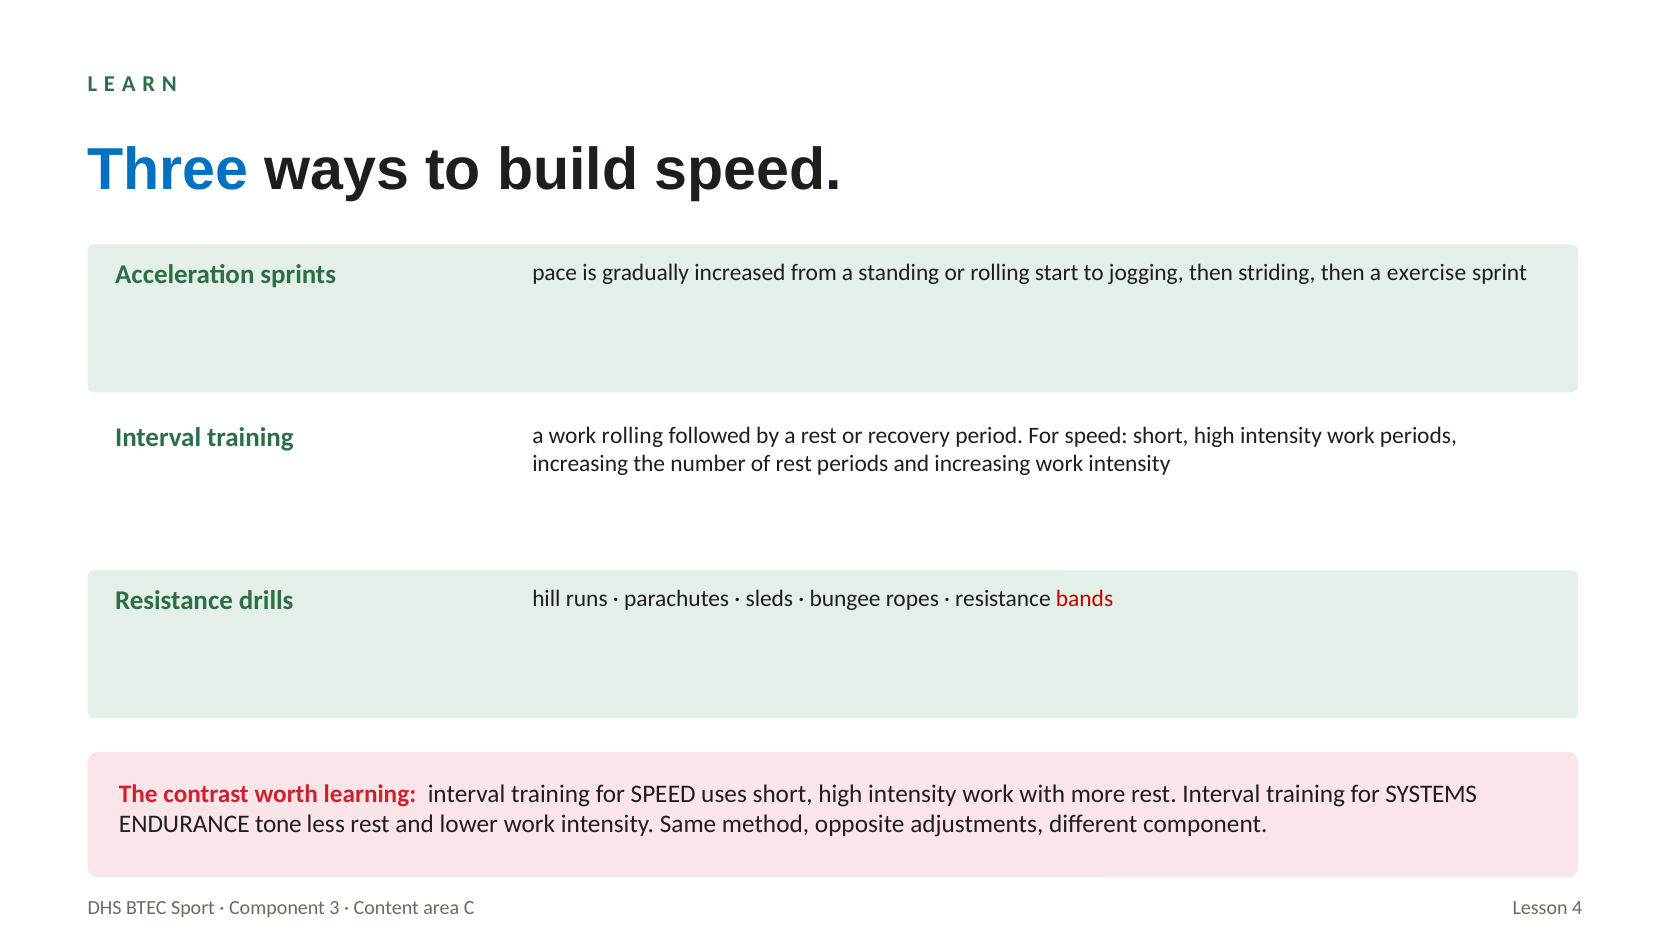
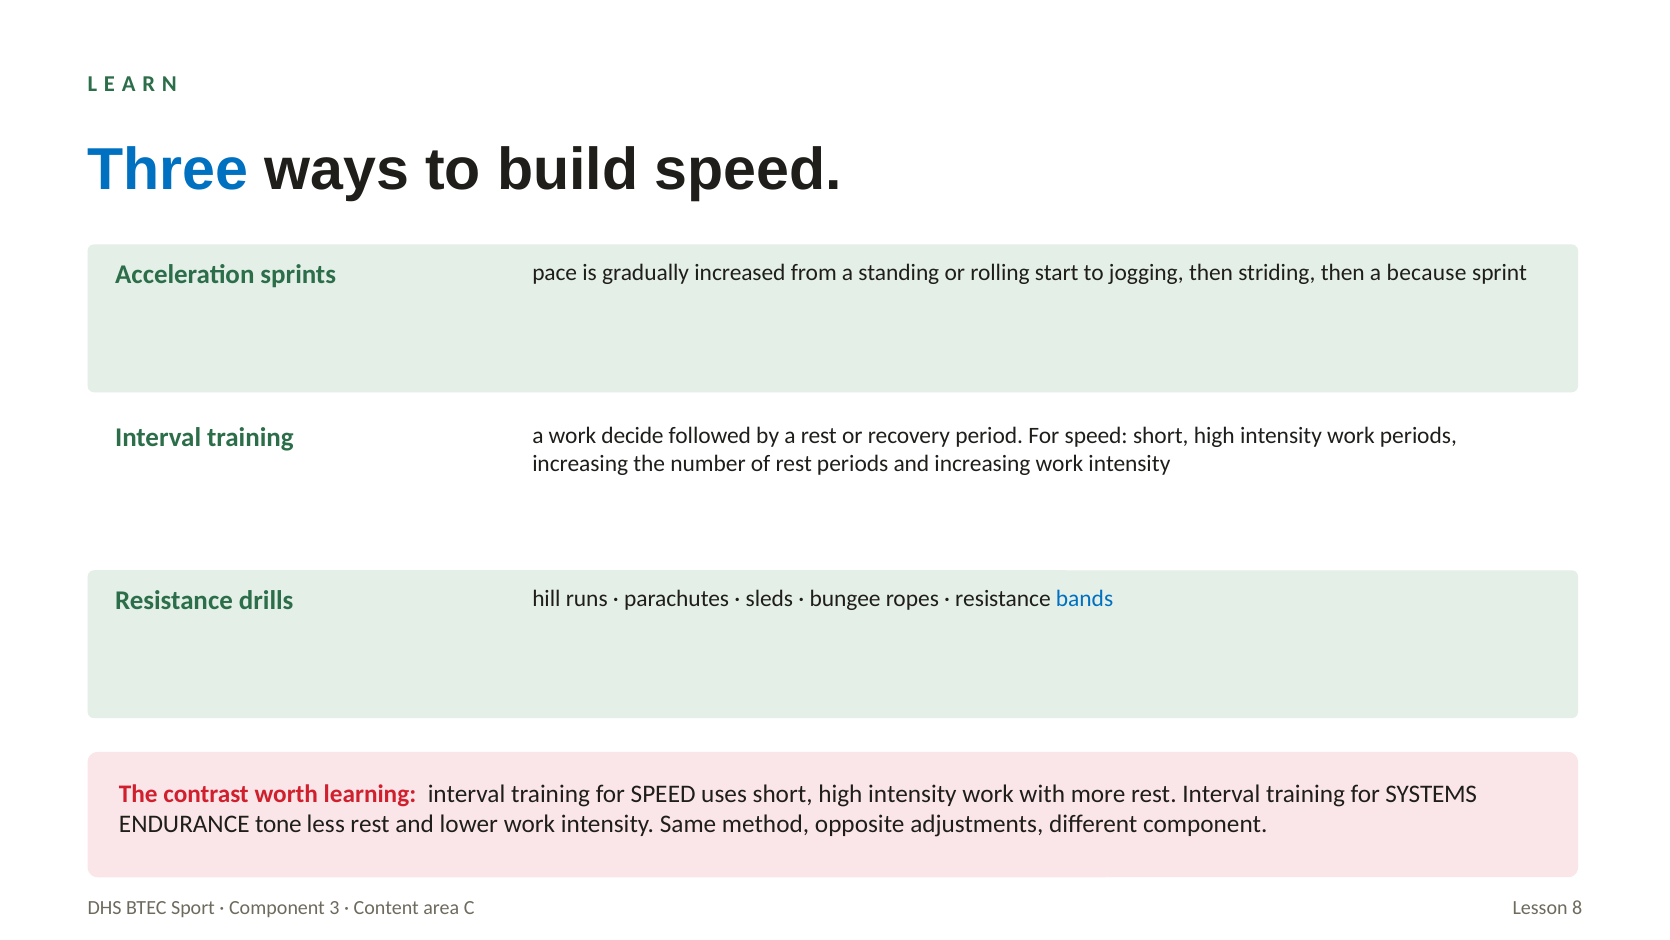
exercise: exercise -> because (1427, 272)
work rolling: rolling -> decide (633, 435)
bands colour: red -> blue (1085, 598)
4: 4 -> 8 (1577, 907)
